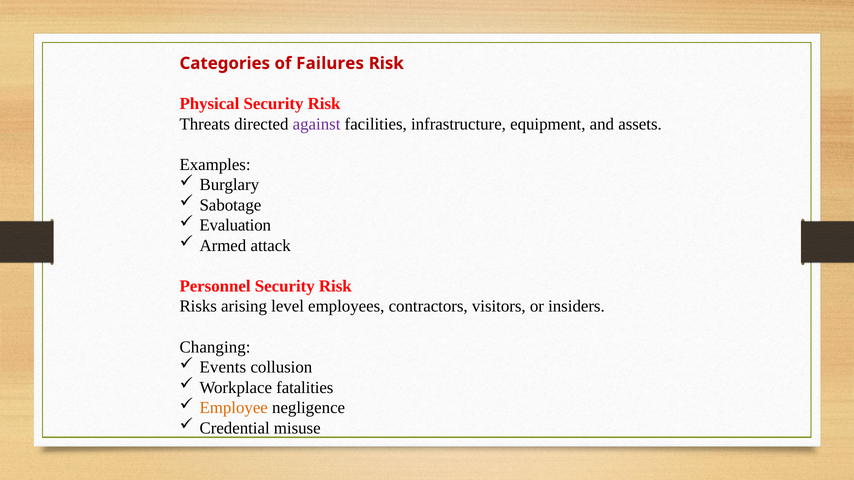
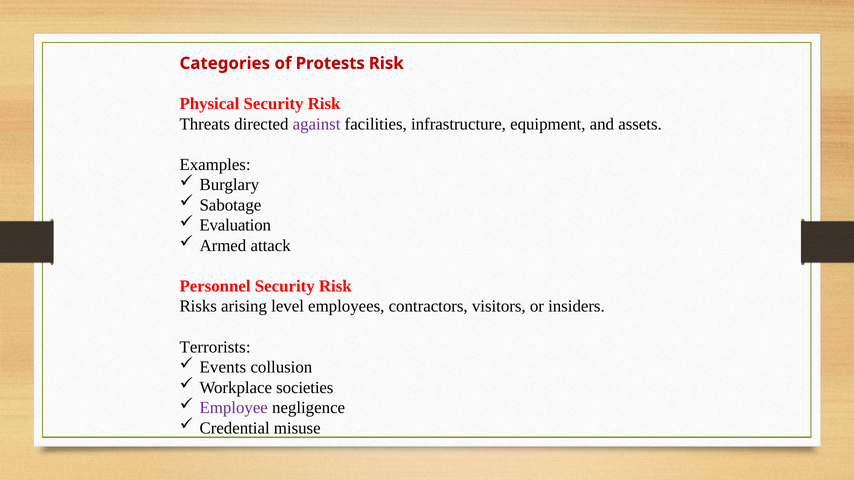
Failures: Failures -> Protests (330, 63)
Changing: Changing -> Terrorists (215, 347)
fatalities: fatalities -> societies (305, 388)
Employee colour: orange -> purple (234, 408)
